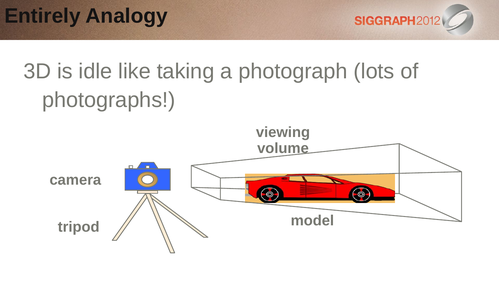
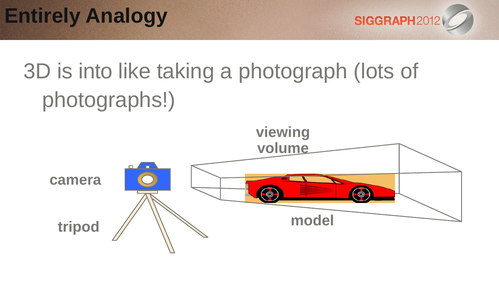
idle: idle -> into (96, 71)
